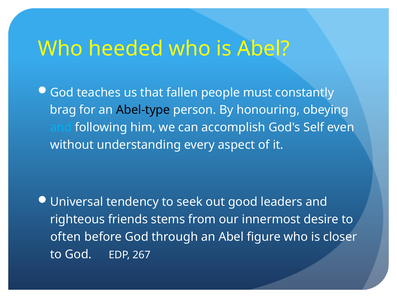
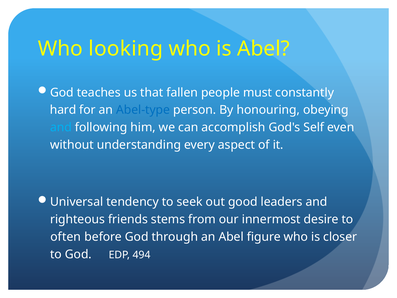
heeded: heeded -> looking (126, 49)
brag: brag -> hard (63, 110)
Abel-type colour: black -> blue (143, 110)
267: 267 -> 494 (141, 255)
